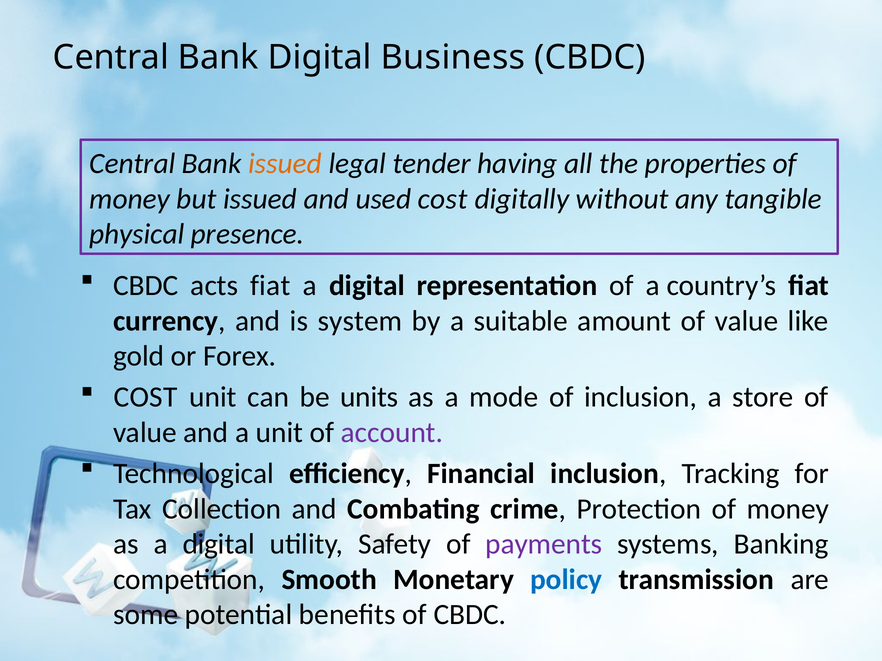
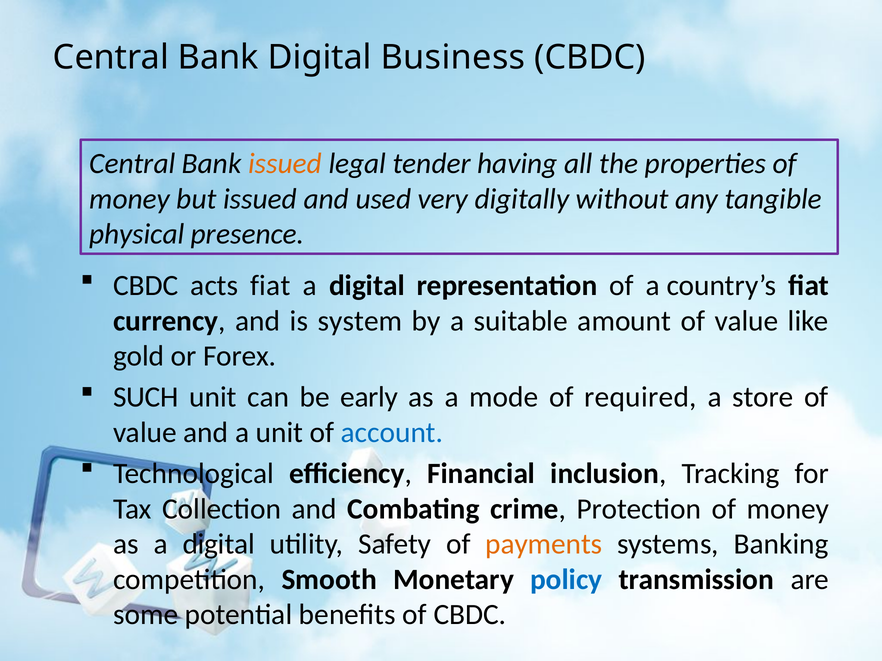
used cost: cost -> very (443, 199)
COST: COST -> SUCH (146, 398)
units: units -> early (369, 398)
of inclusion: inclusion -> required (641, 398)
account colour: purple -> blue (392, 433)
payments colour: purple -> orange (544, 544)
